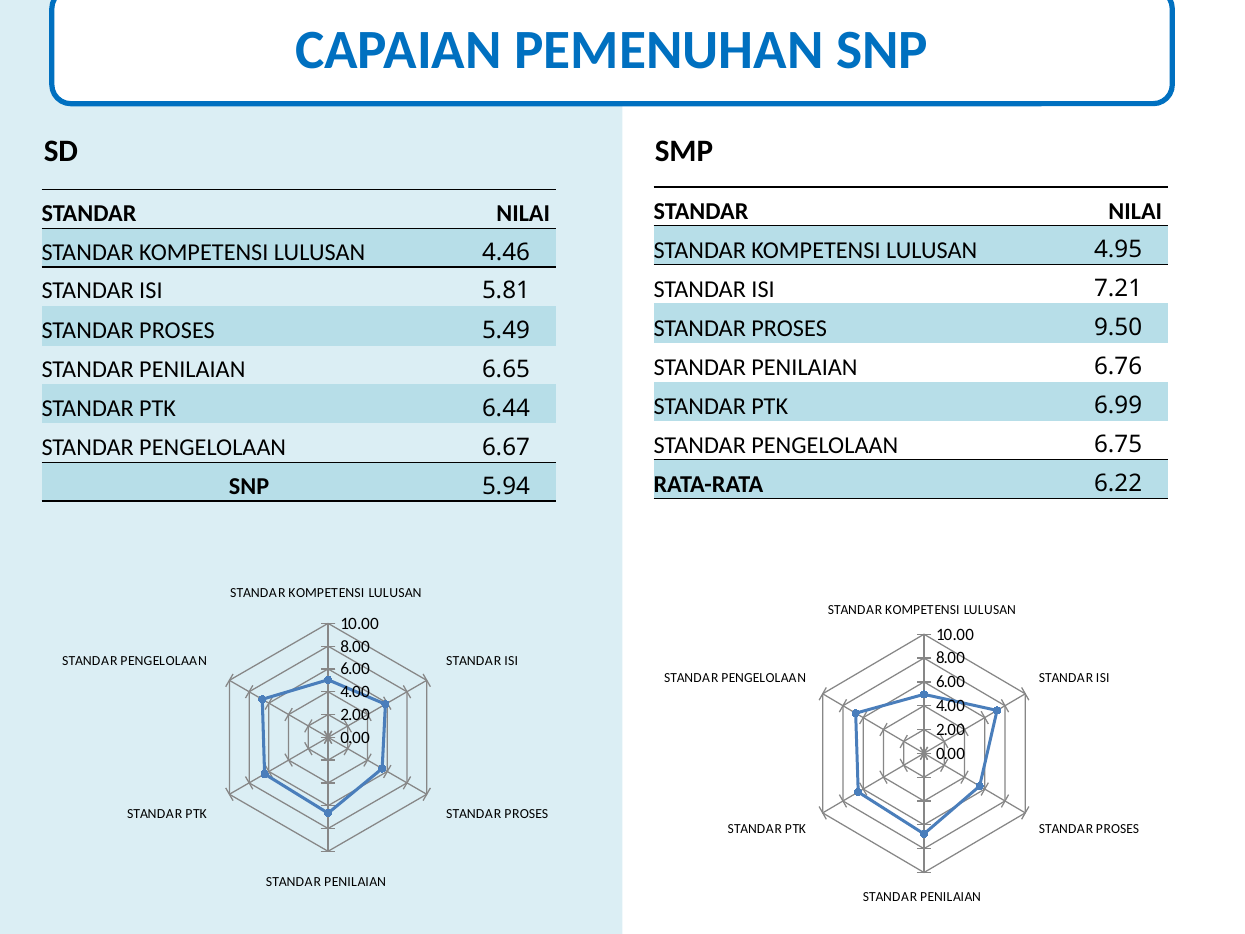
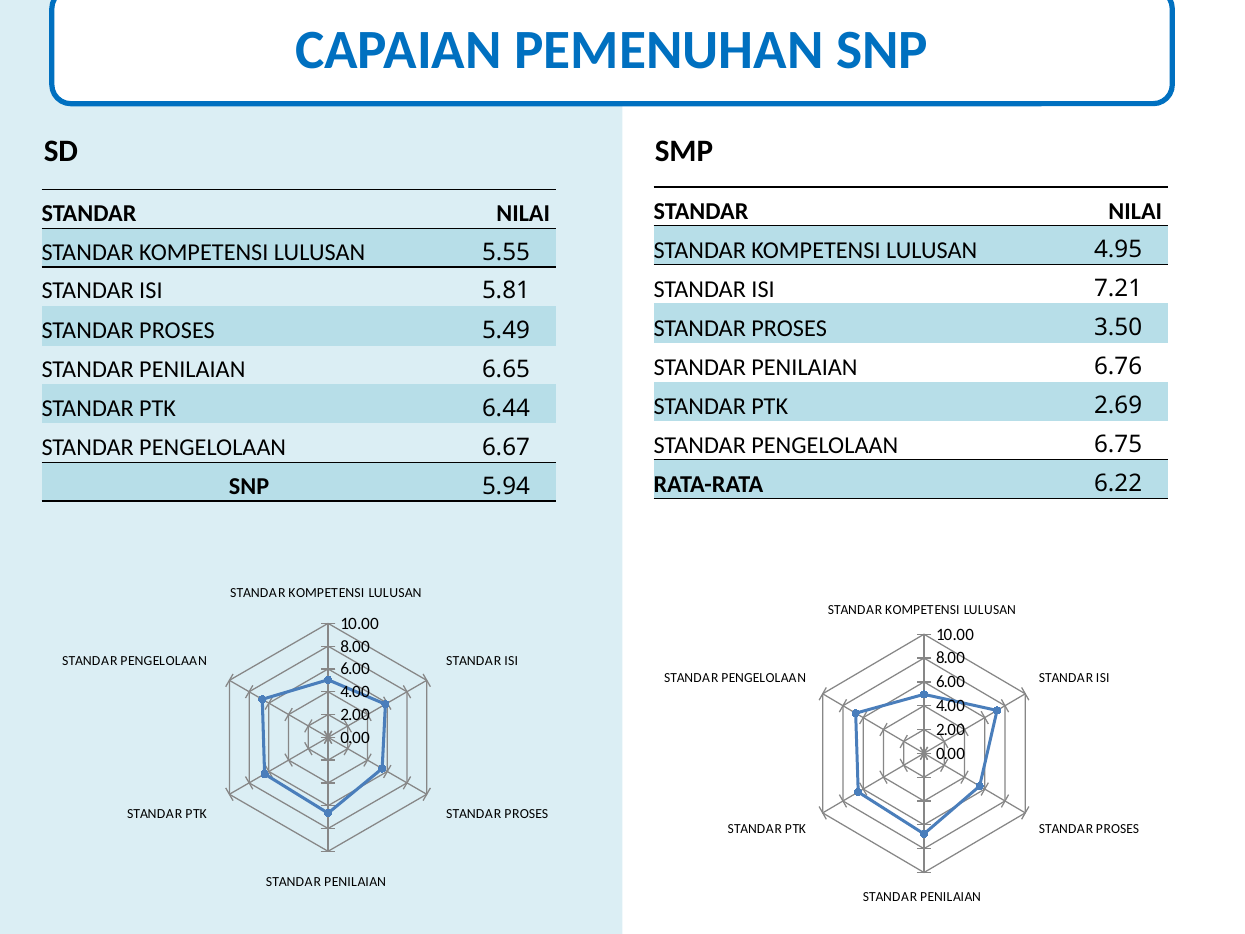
4.46: 4.46 -> 5.55 (506, 252)
9.50: 9.50 -> 3.50 (1118, 328)
6.99: 6.99 -> 2.69 (1118, 406)
